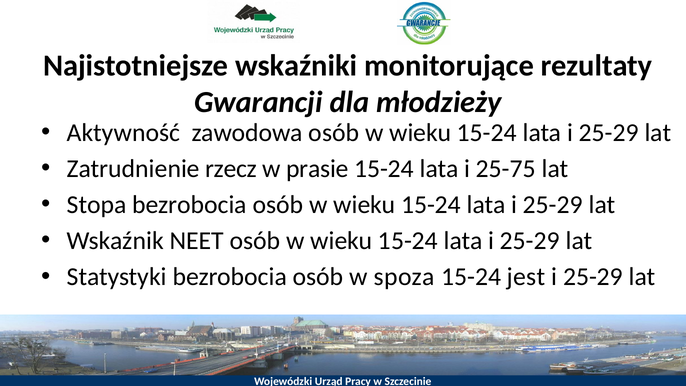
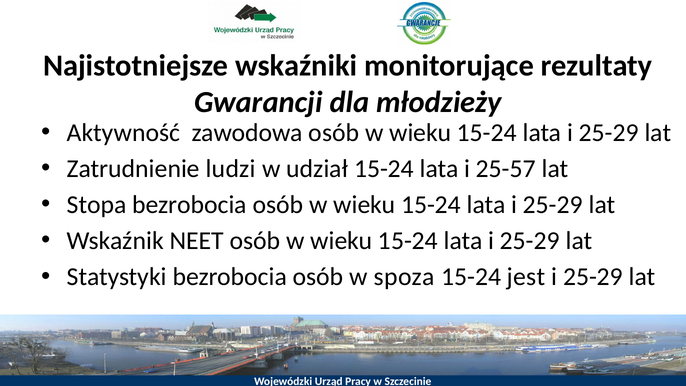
rzecz: rzecz -> ludzi (231, 169)
prasie: prasie -> udział (317, 169)
25-75: 25-75 -> 25-57 (506, 169)
